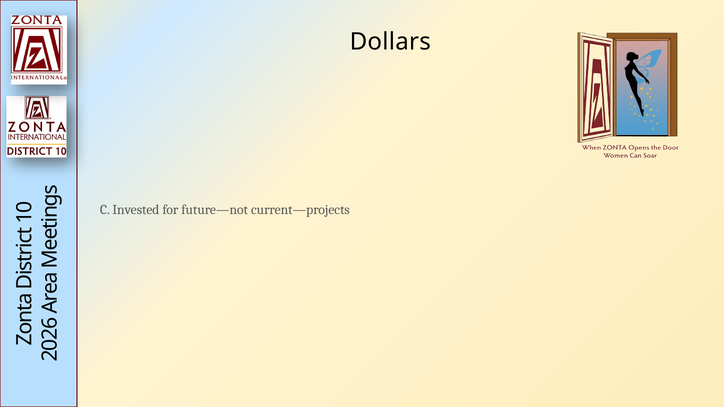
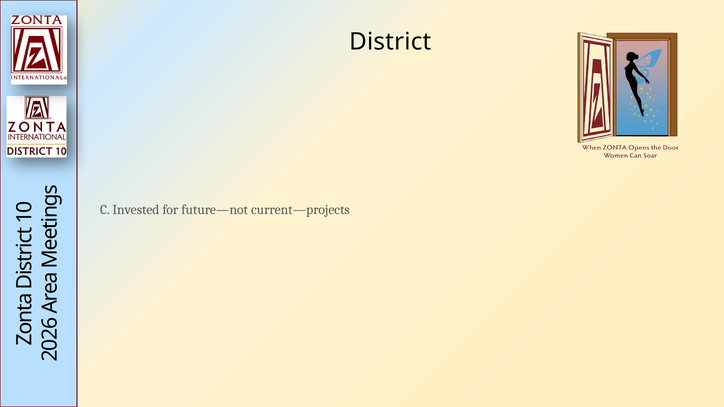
Dollars: Dollars -> District (390, 42)
